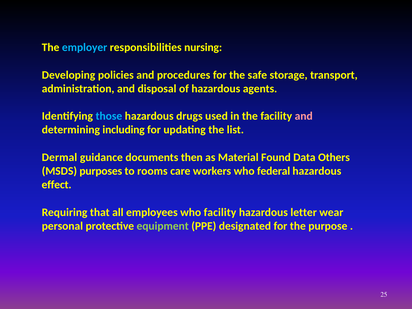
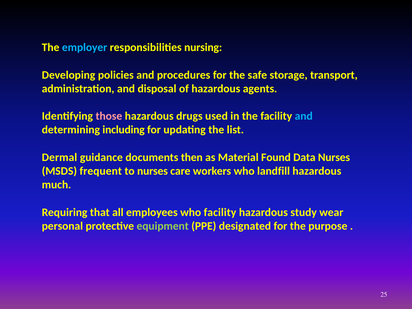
those colour: light blue -> pink (109, 116)
and colour: pink -> light blue (304, 116)
Data Others: Others -> Nurses (334, 157)
purposes: purposes -> frequent (101, 171)
to rooms: rooms -> nurses (152, 171)
federal: federal -> landfill (274, 171)
effect: effect -> much (57, 185)
letter: letter -> study (304, 212)
